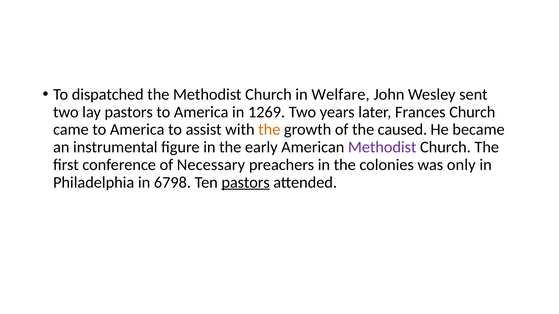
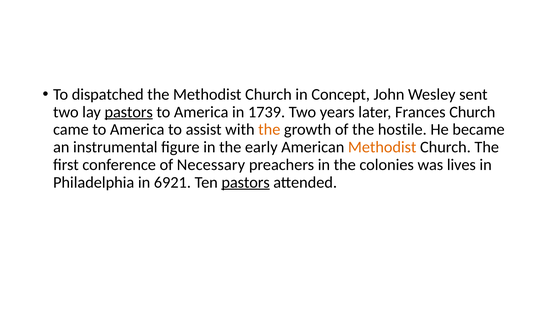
Welfare: Welfare -> Concept (341, 95)
pastors underline: none -> present (129, 112)
1269: 1269 -> 1739 (267, 112)
caused: caused -> hostile (402, 130)
Methodist colour: purple -> orange (382, 147)
only: only -> lives (461, 165)
6798: 6798 -> 6921 (172, 183)
